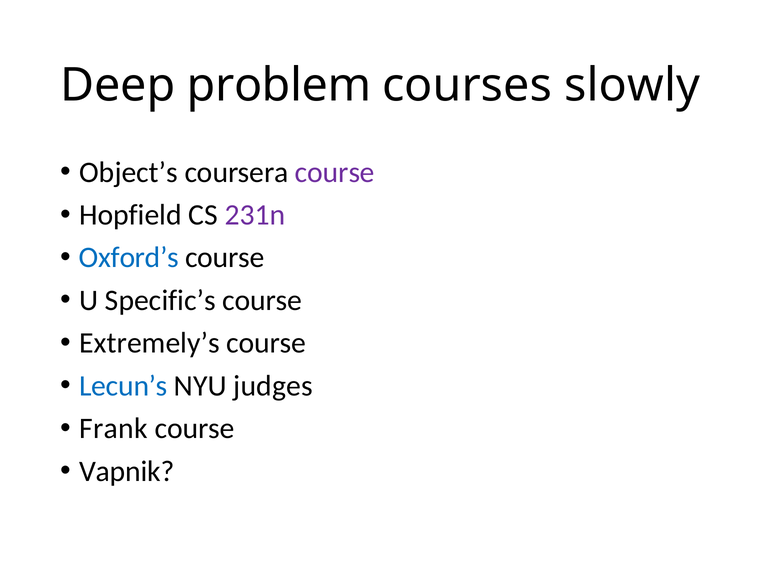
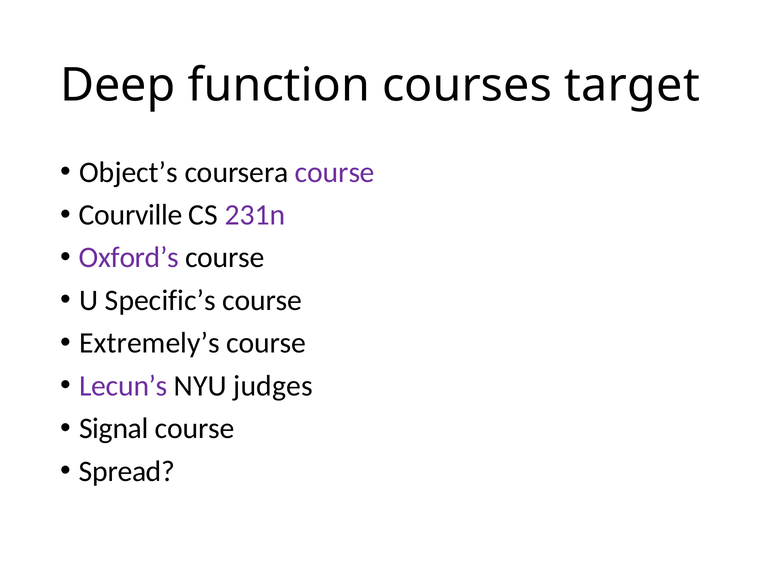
problem: problem -> function (279, 86)
slowly: slowly -> target (632, 86)
Hopfield: Hopfield -> Courville (131, 215)
Oxford’s colour: blue -> purple (129, 258)
Lecun’s colour: blue -> purple (123, 386)
Frank: Frank -> Signal (114, 429)
Vapnik: Vapnik -> Spread (127, 471)
